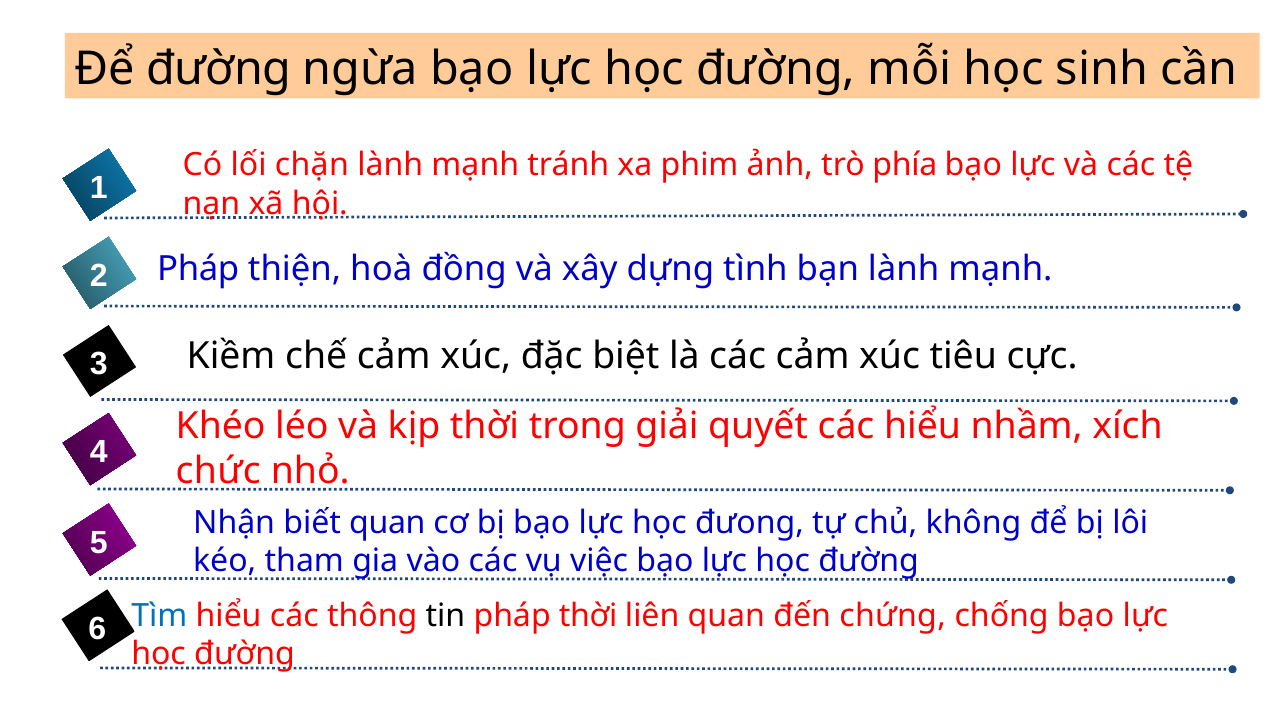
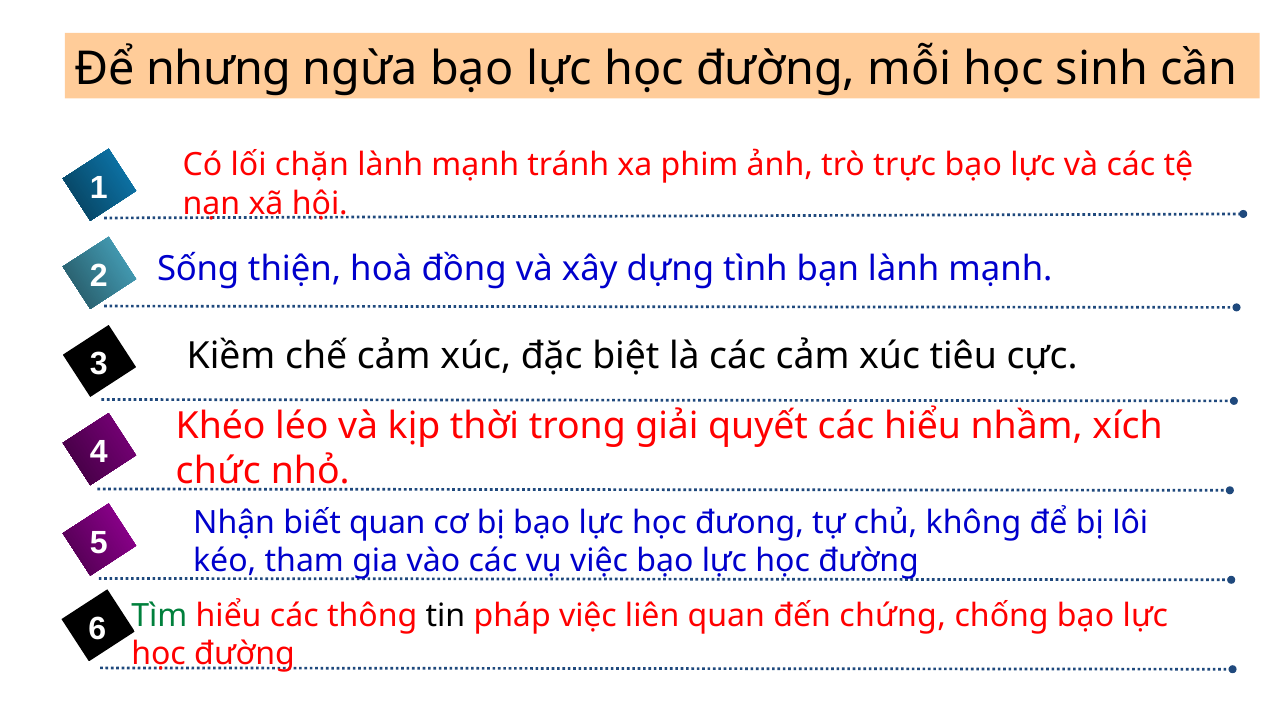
Để đường: đường -> nhưng (219, 69)
phía: phía -> trực (905, 165)
Pháp: Pháp -> Sống (198, 270)
Tìm colour: blue -> green (159, 616)
pháp thời: thời -> việc (588, 616)
